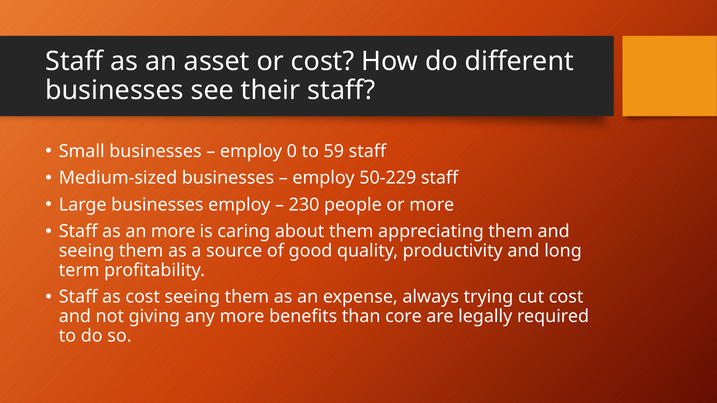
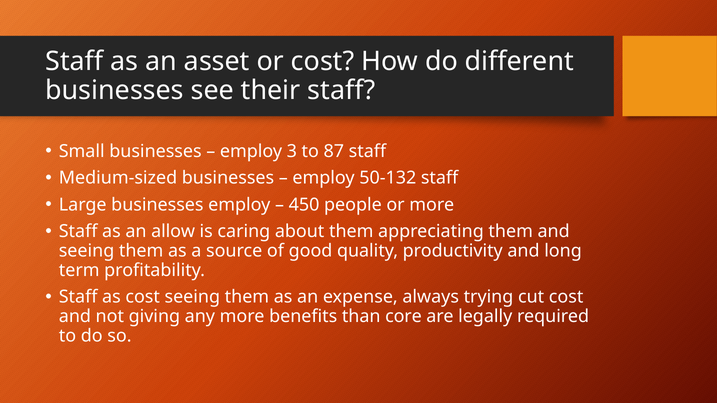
0: 0 -> 3 (292, 151)
59: 59 -> 87 (334, 151)
50-229: 50-229 -> 50-132 (388, 178)
230: 230 -> 450 (304, 205)
an more: more -> allow (173, 232)
